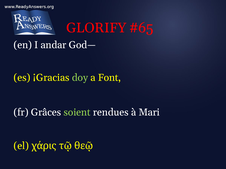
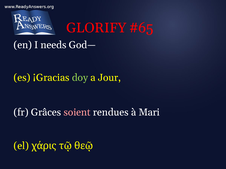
andar: andar -> needs (54, 45)
Font: Font -> Jour (109, 78)
soient colour: light green -> pink (77, 113)
